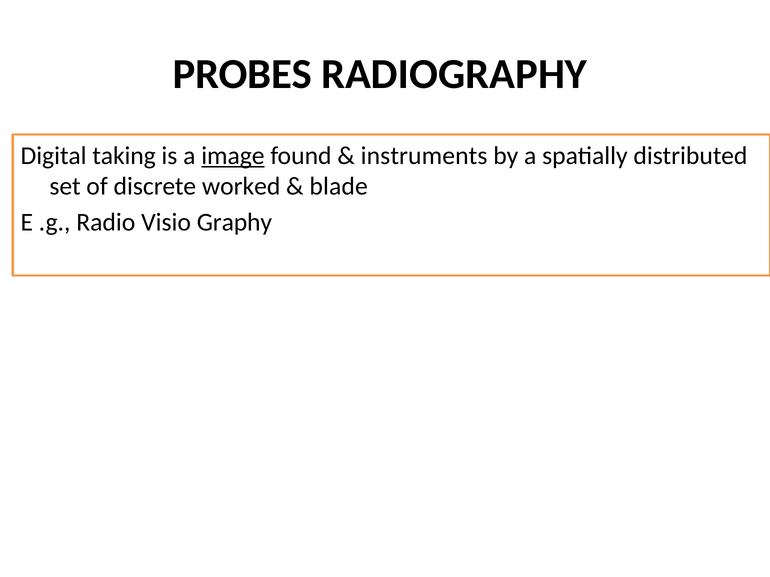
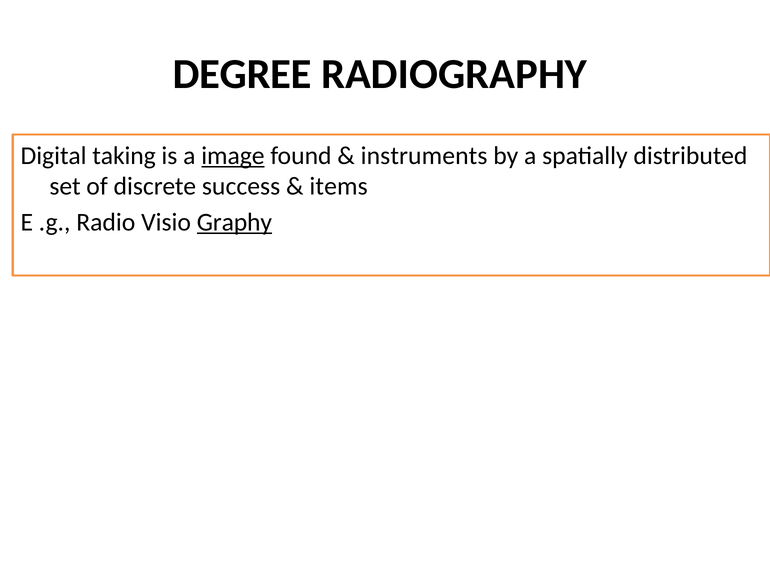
PROBES: PROBES -> DEGREE (242, 74)
worked: worked -> success (241, 187)
blade: blade -> items (339, 187)
Graphy underline: none -> present (234, 223)
